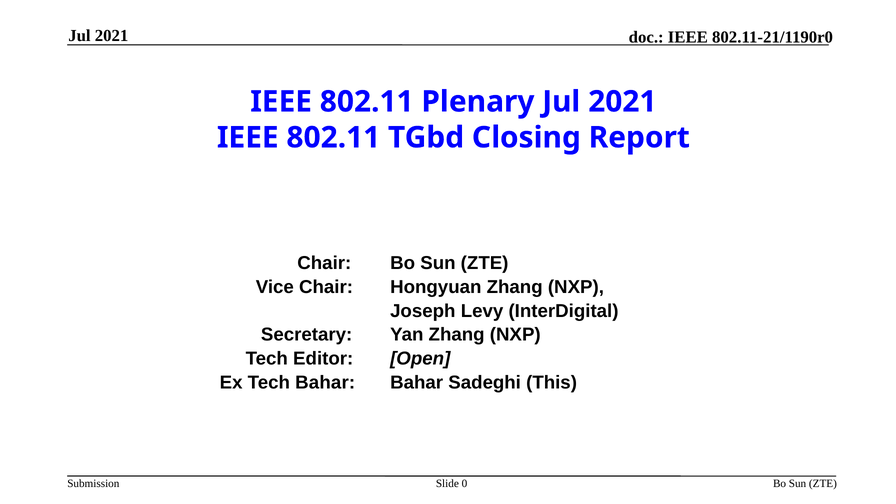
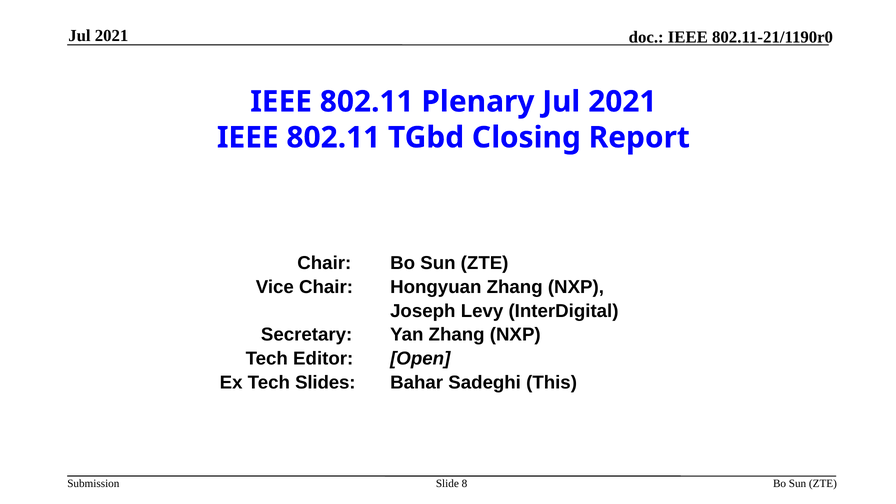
Tech Bahar: Bahar -> Slides (325, 383)
0: 0 -> 8 (464, 483)
